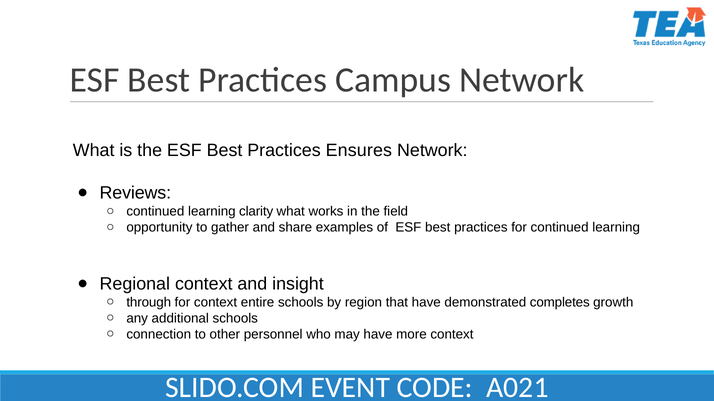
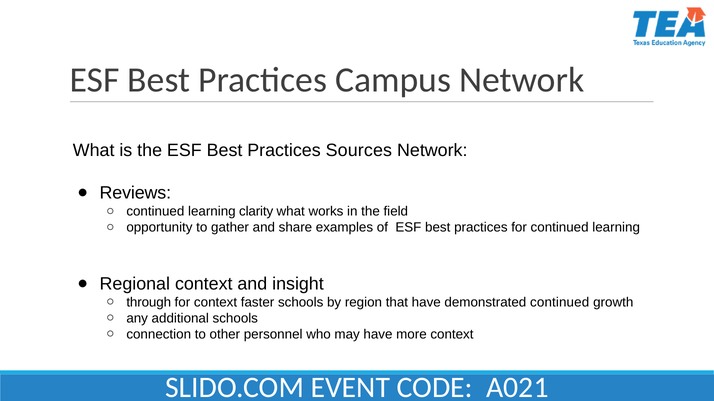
Ensures: Ensures -> Sources (359, 150)
entire: entire -> faster (258, 303)
demonstrated completes: completes -> continued (560, 303)
